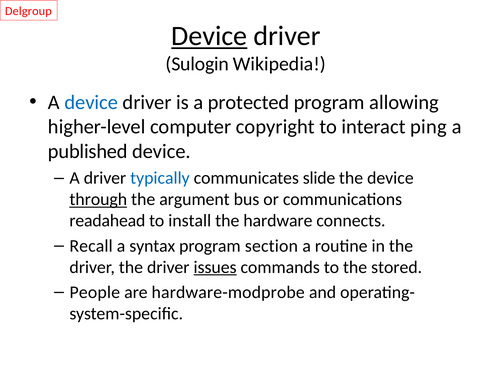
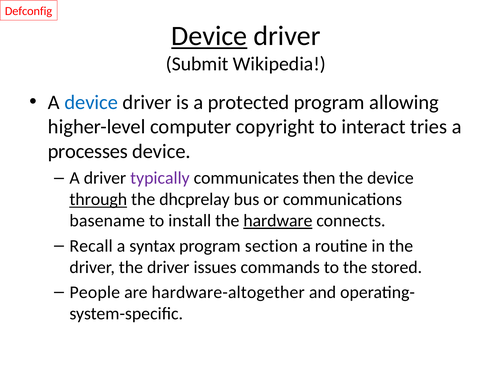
Delgroup: Delgroup -> Defconfig (28, 11)
Sulogin: Sulogin -> Submit (197, 64)
ping: ping -> tries (429, 127)
published: published -> processes (88, 151)
typically colour: blue -> purple (160, 178)
slide: slide -> then (319, 178)
argument: argument -> dhcprelay (194, 199)
readahead: readahead -> basename (107, 221)
hardware underline: none -> present (278, 221)
issues underline: present -> none (215, 267)
hardware-modprobe: hardware-modprobe -> hardware-altogether (228, 292)
